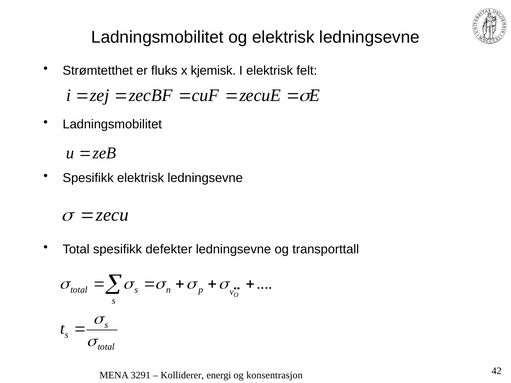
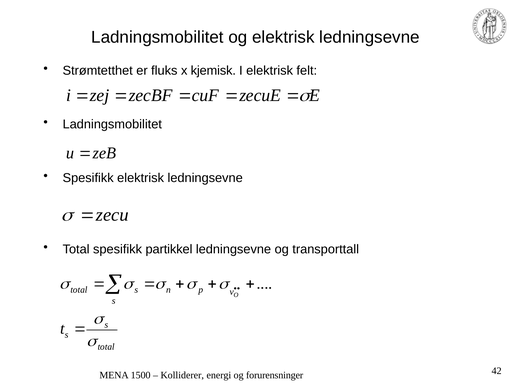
defekter: defekter -> partikkel (169, 250)
3291: 3291 -> 1500 (141, 375)
konsentrasjon: konsentrasjon -> forurensninger (275, 375)
